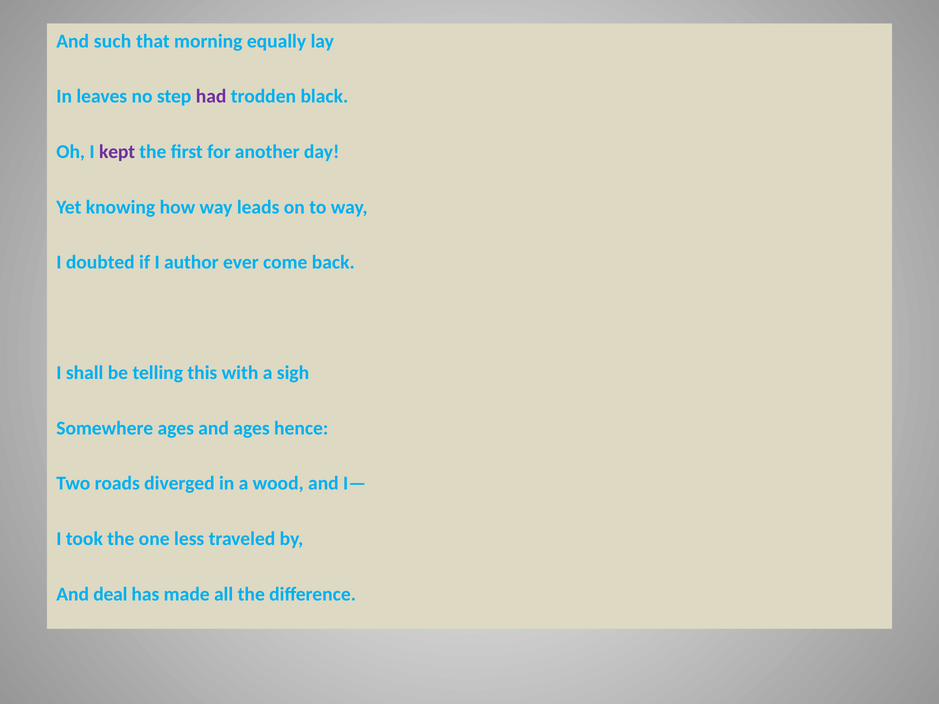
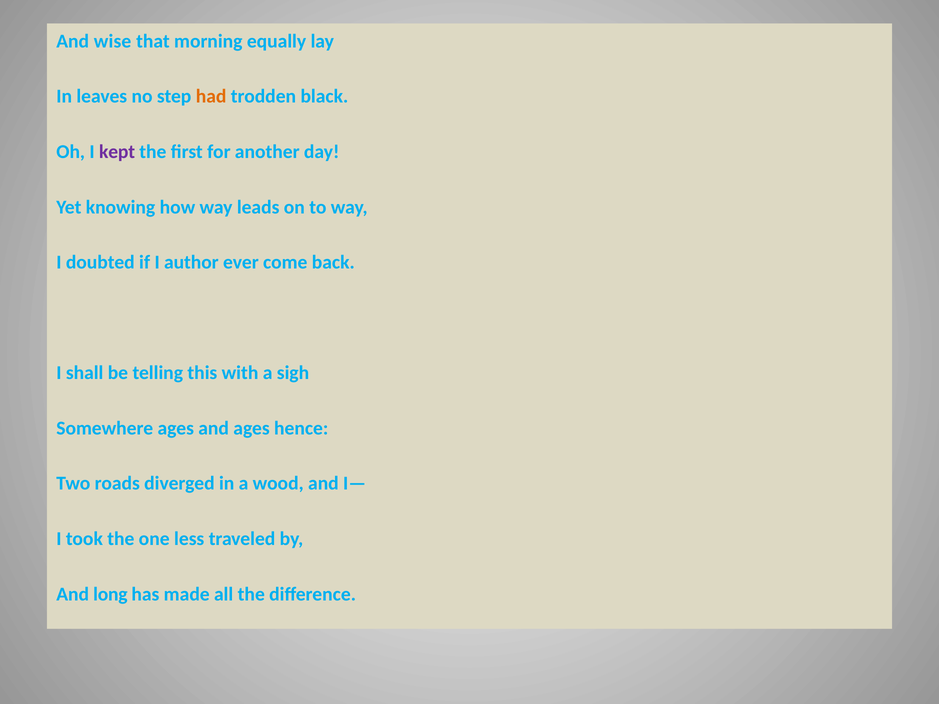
such: such -> wise (113, 41)
had colour: purple -> orange (211, 97)
deal: deal -> long (110, 594)
